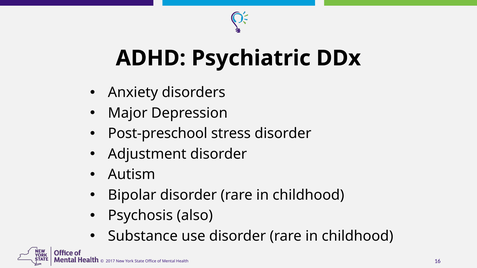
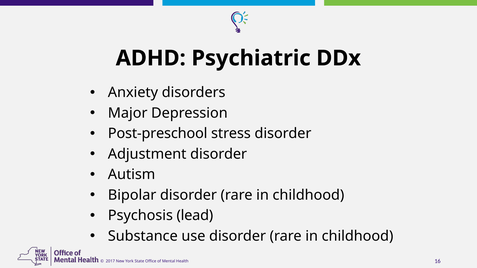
also: also -> lead (195, 216)
